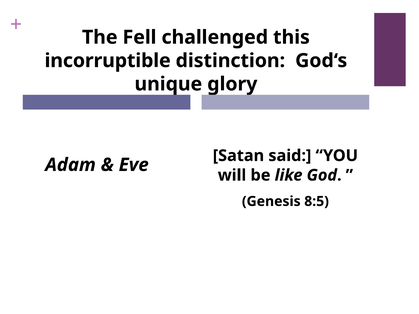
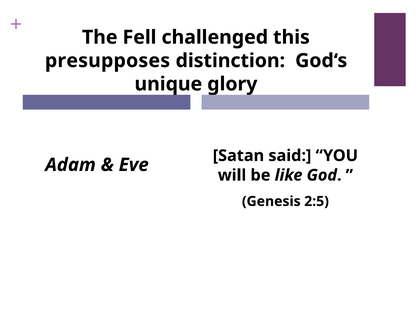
incorruptible: incorruptible -> presupposes (107, 61)
8:5: 8:5 -> 2:5 (317, 202)
